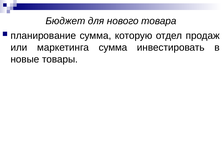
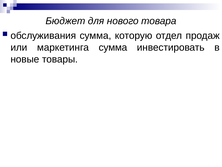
планирование: планирование -> обслуживания (43, 35)
